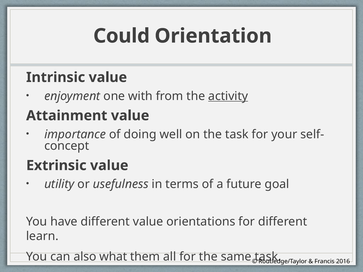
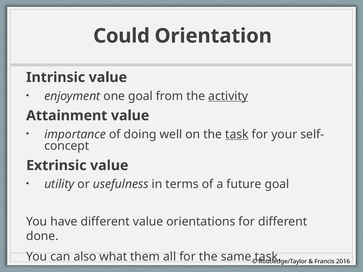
one with: with -> goal (140, 96)
task underline: none -> present (237, 134)
learn: learn -> done (42, 236)
